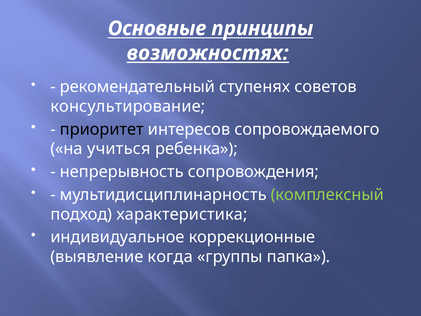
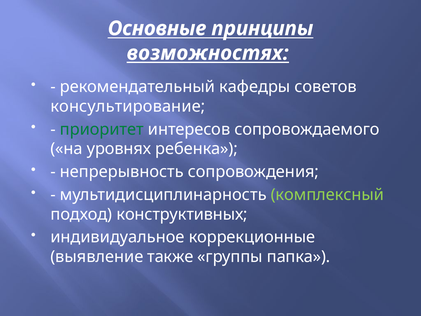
ступенях: ступенях -> кафедры (255, 87)
приоритет colour: black -> green (102, 129)
учиться: учиться -> уровнях (119, 149)
характеристика: характеристика -> конструктивных (182, 214)
когда: когда -> также (170, 257)
